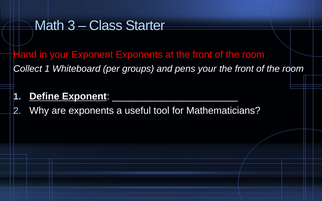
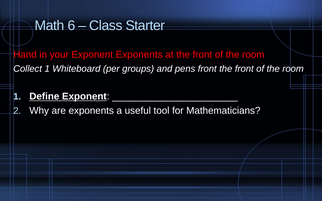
3: 3 -> 6 (71, 26)
pens your: your -> front (207, 69)
